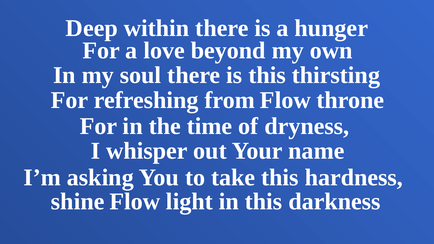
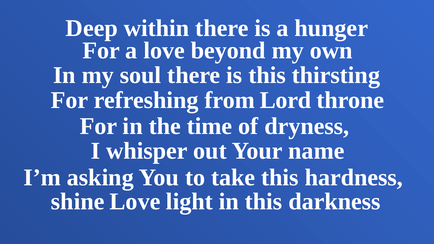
from Flow: Flow -> Lord (286, 100)
shine Flow: Flow -> Love (135, 202)
